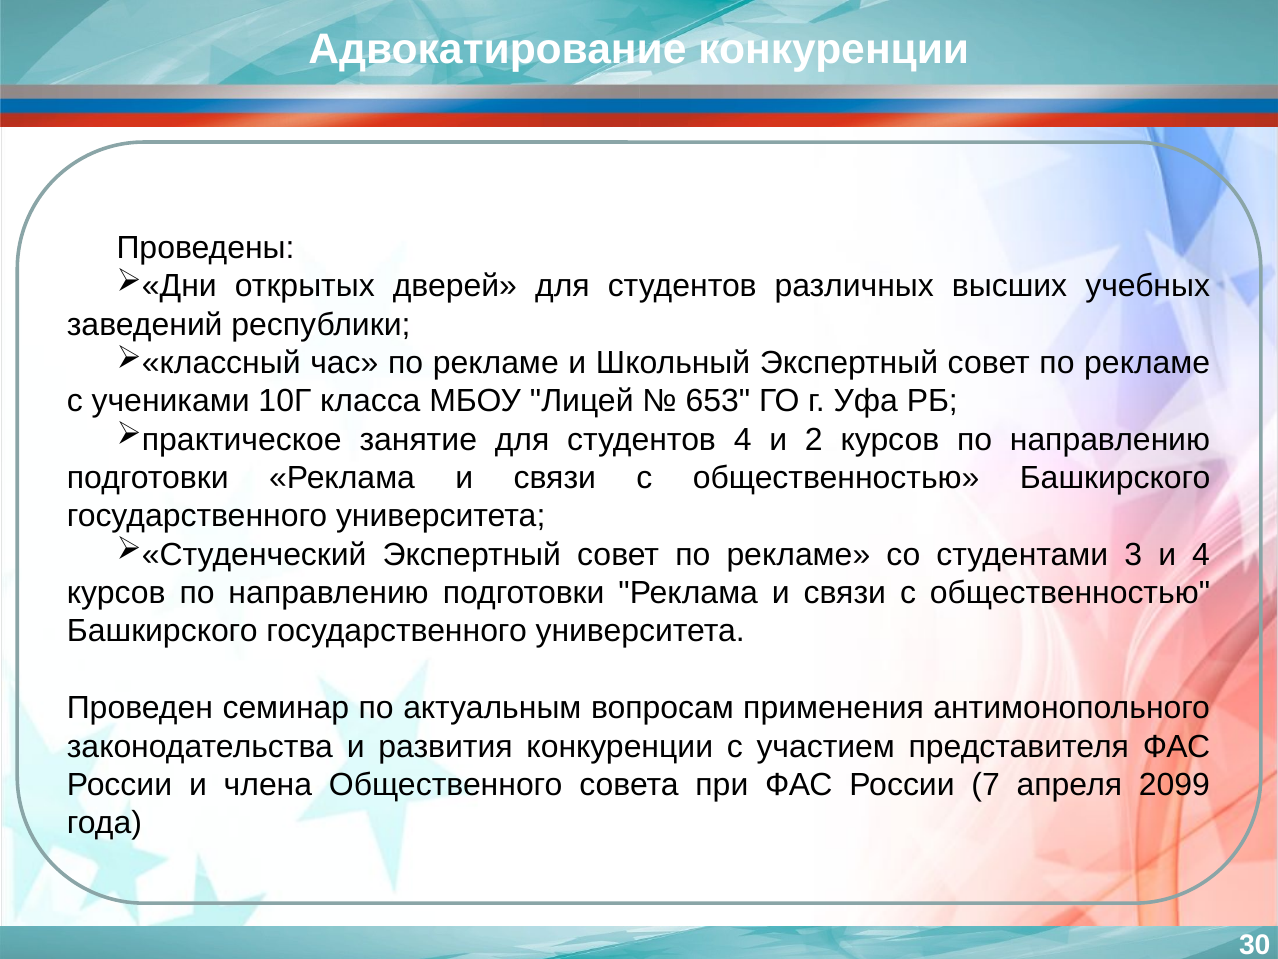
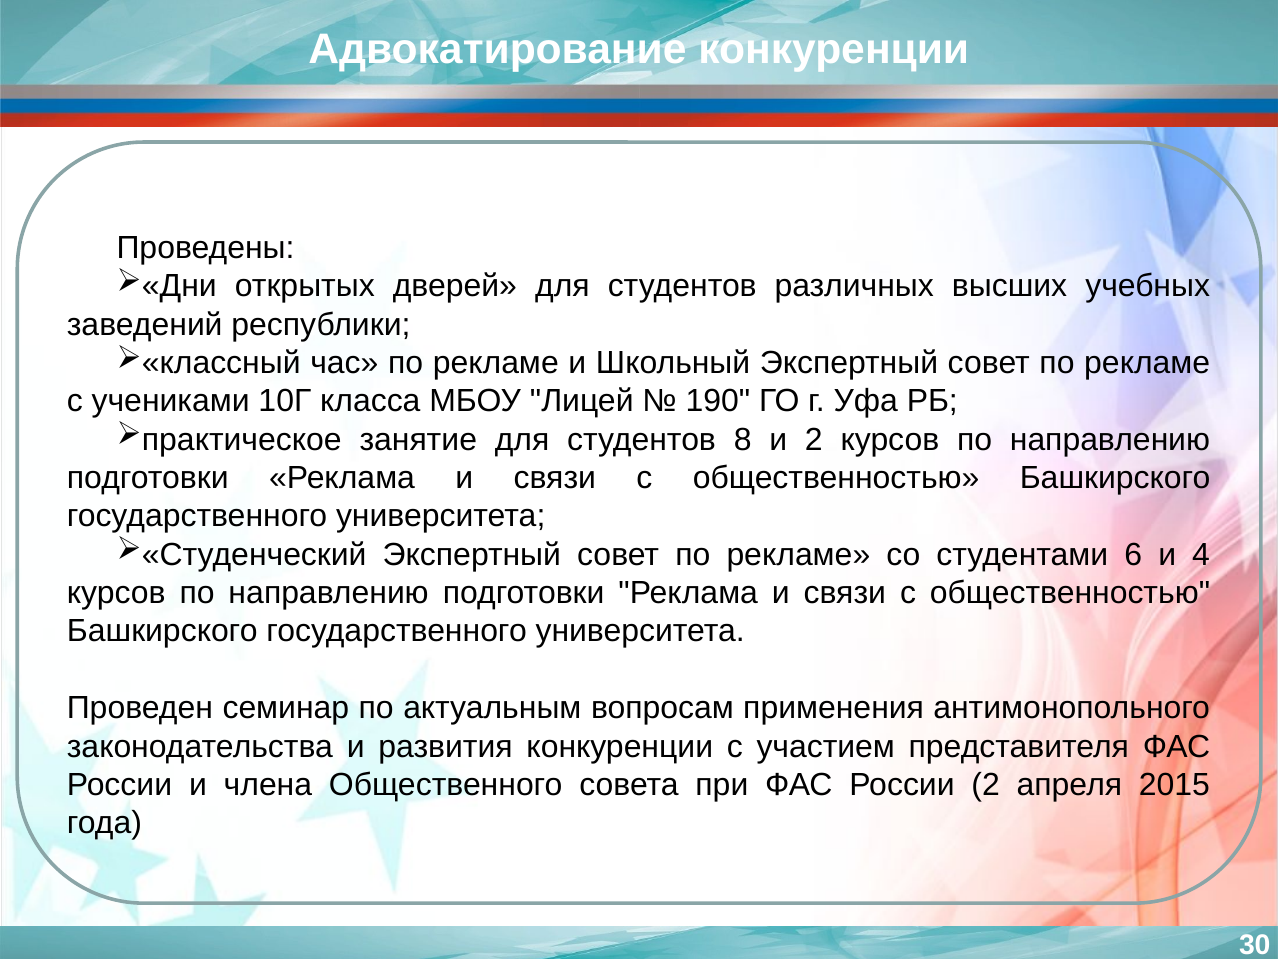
653: 653 -> 190 (718, 401)
студентов 4: 4 -> 8 (743, 439)
3: 3 -> 6 (1133, 554)
России 7: 7 -> 2 (986, 784)
2099: 2099 -> 2015 (1174, 784)
